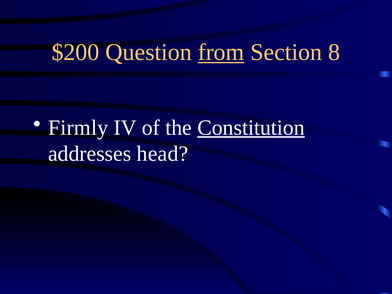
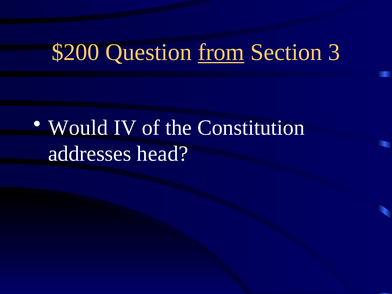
8: 8 -> 3 (334, 52)
Firmly: Firmly -> Would (78, 128)
Constitution underline: present -> none (251, 128)
